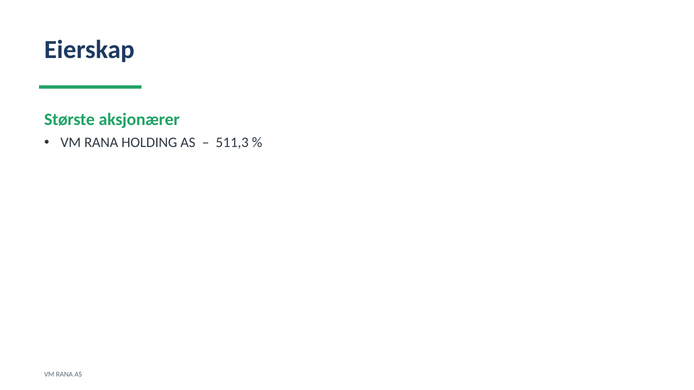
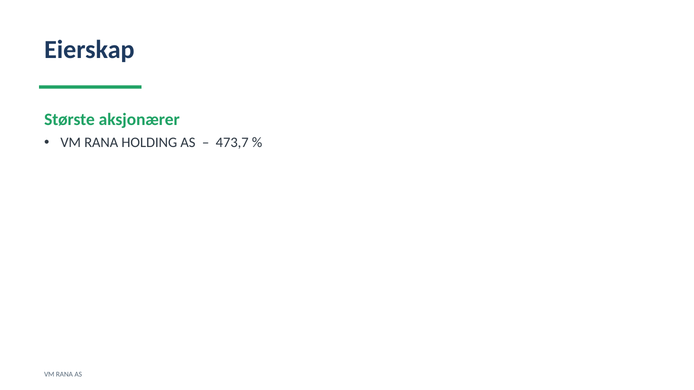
511,3: 511,3 -> 473,7 (232, 143)
